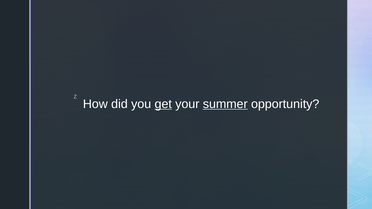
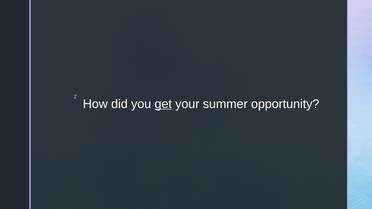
summer underline: present -> none (225, 104)
